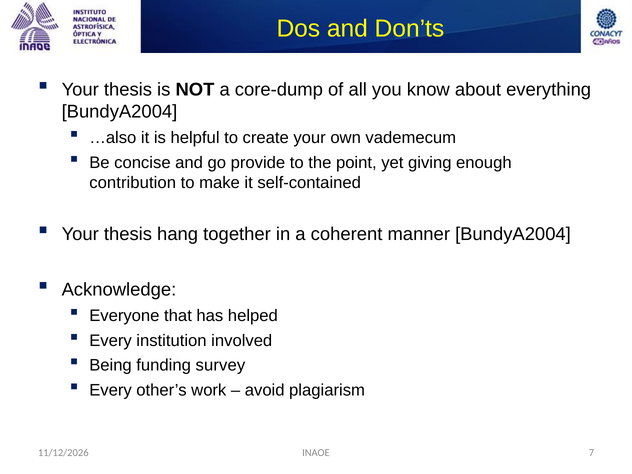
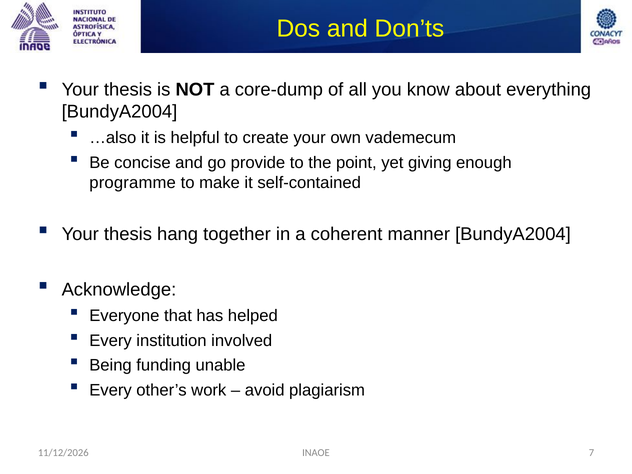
contribution: contribution -> programme (133, 183)
survey: survey -> unable (221, 365)
